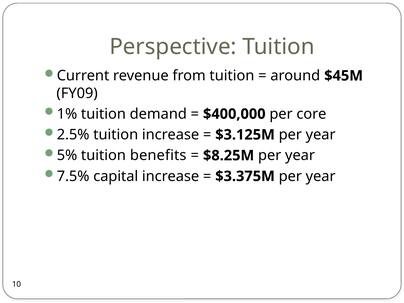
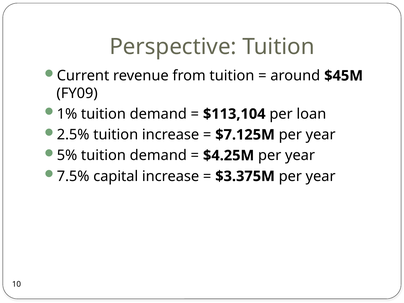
$400,000: $400,000 -> $113,104 (234, 114)
core: core -> loan (311, 114)
$3.125M: $3.125M -> $7.125M (245, 135)
5% tuition benefits: benefits -> demand (158, 155)
$8.25M: $8.25M -> $4.25M (229, 155)
